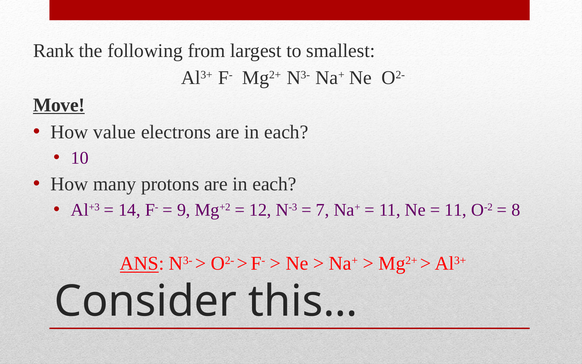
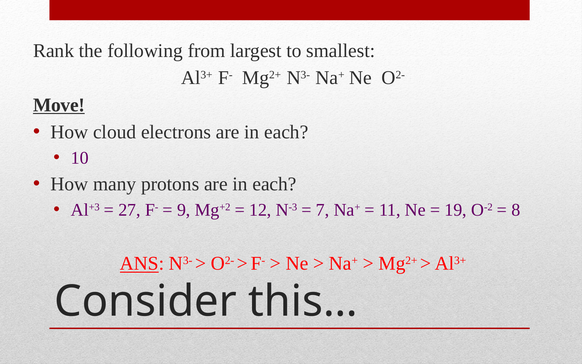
value: value -> cloud (115, 132)
14: 14 -> 27 (129, 210)
11: 11 -> 19 (456, 210)
